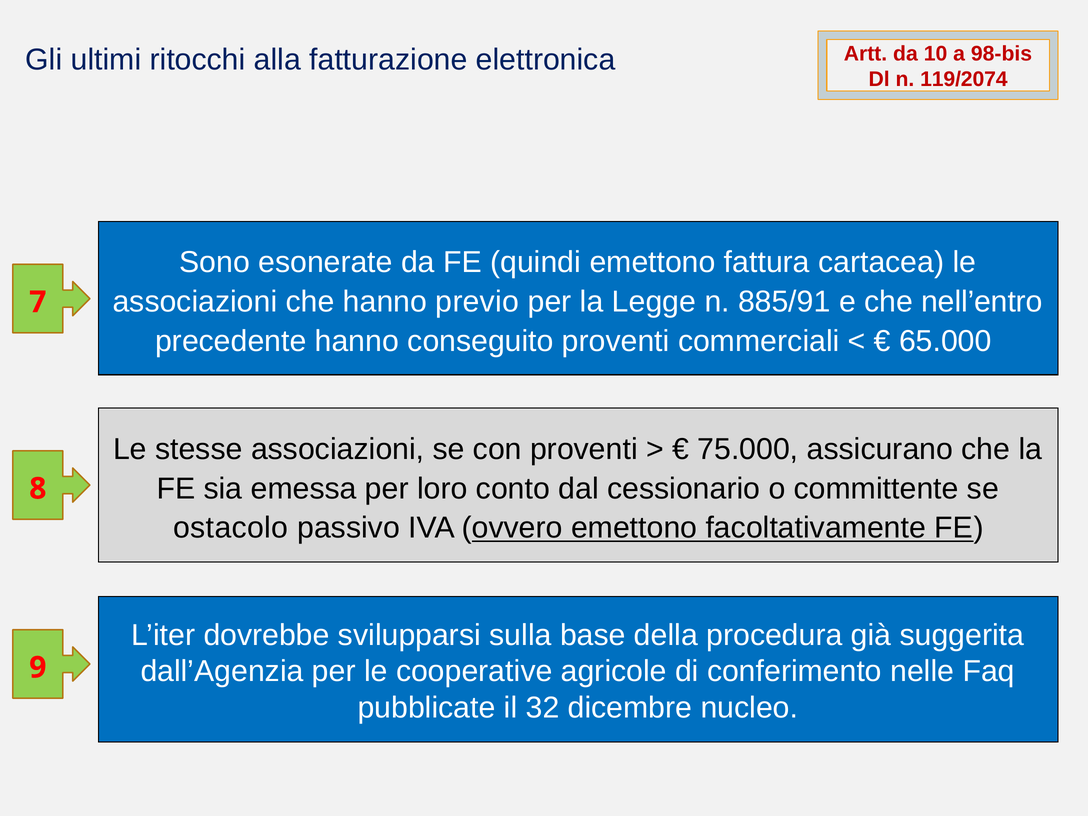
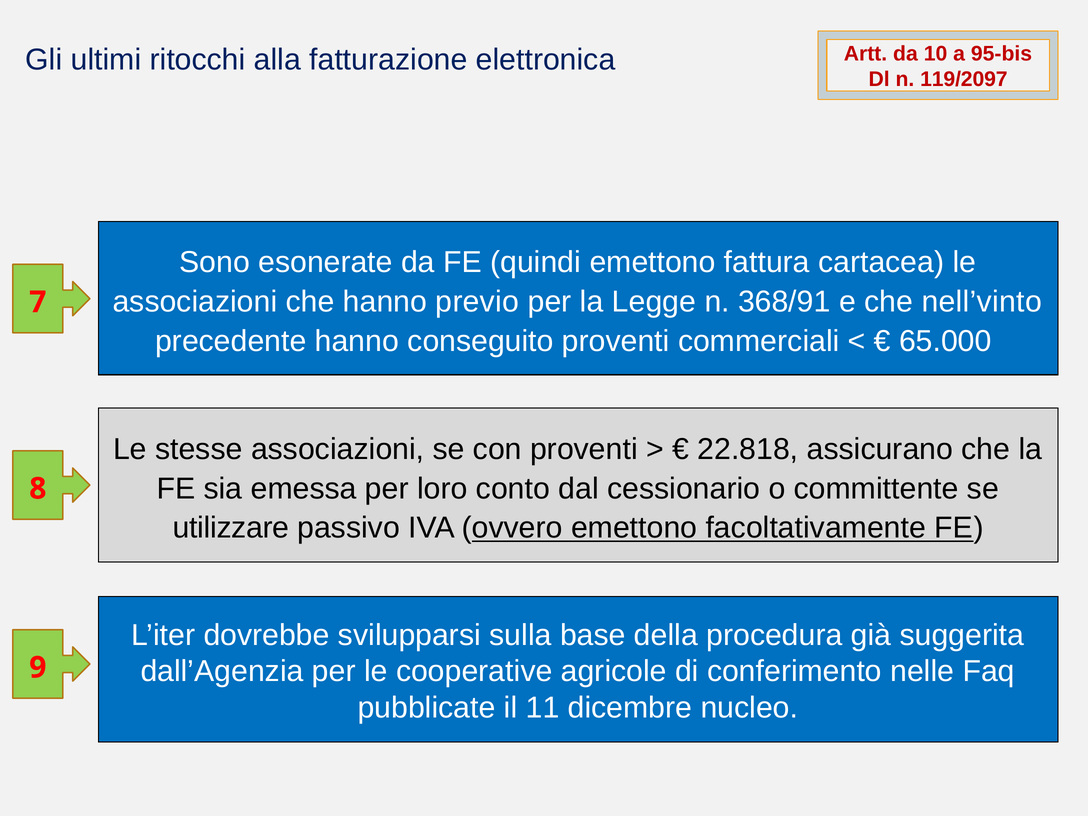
98-bis: 98-bis -> 95-bis (1001, 54)
119/2074: 119/2074 -> 119/2097 (964, 79)
885/91: 885/91 -> 368/91 (784, 302)
nell’entro: nell’entro -> nell’vinto (982, 302)
75.000: 75.000 -> 22.818 (748, 449)
ostacolo: ostacolo -> utilizzare (231, 528)
32: 32 -> 11 (543, 708)
